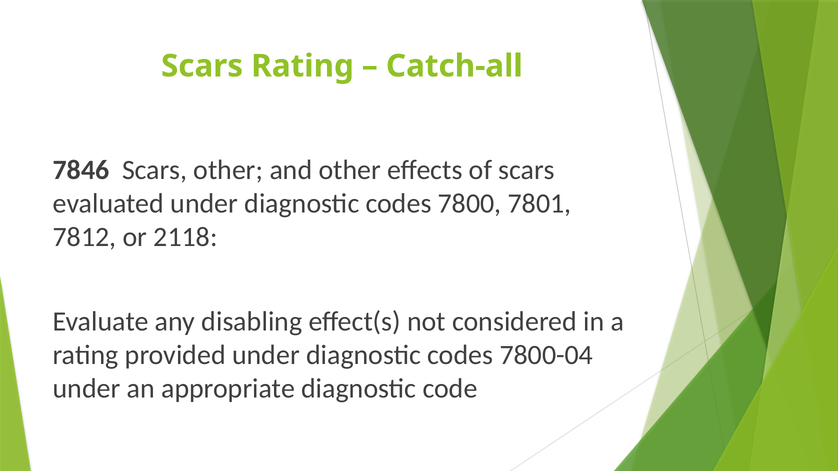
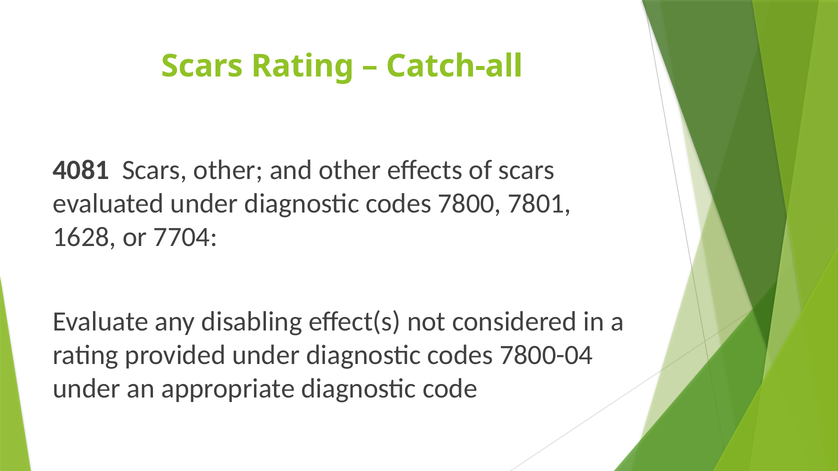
7846: 7846 -> 4081 (81, 170)
7812: 7812 -> 1628 (85, 237)
2118: 2118 -> 7704 (186, 237)
